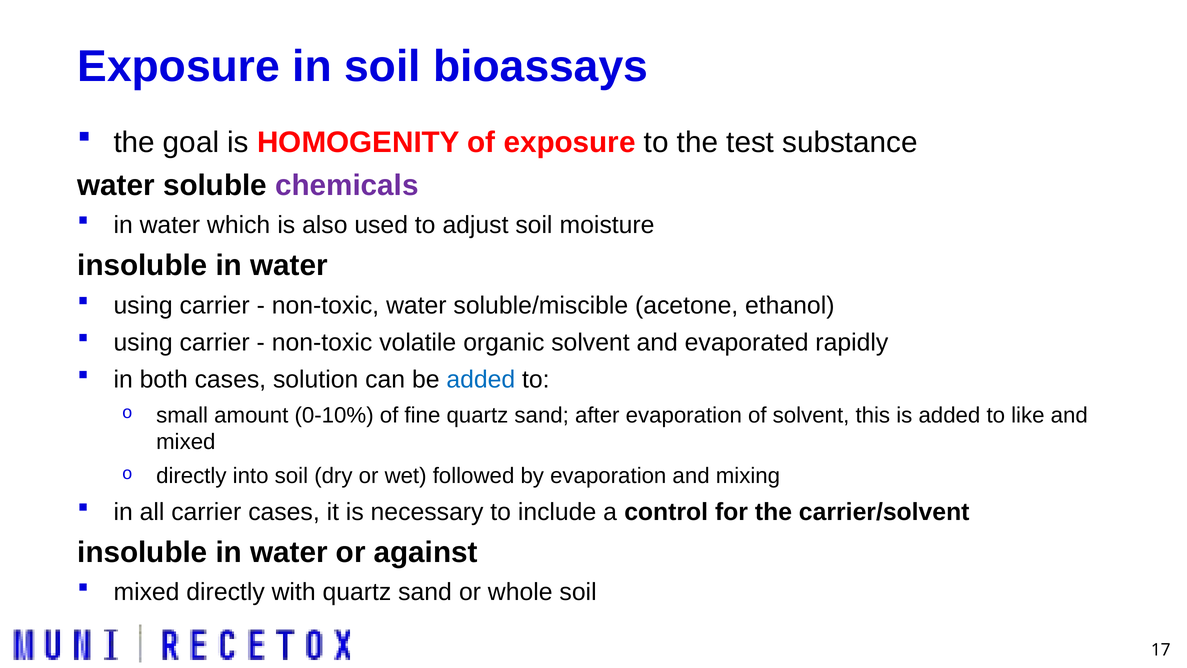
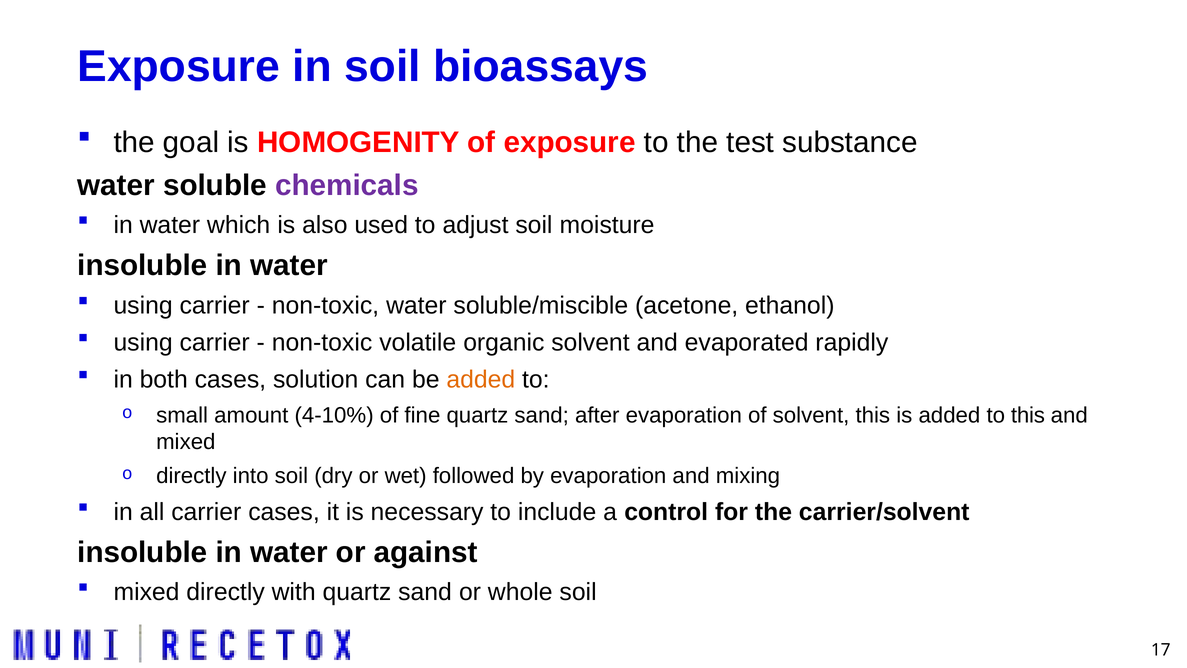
added colour: blue -> orange (481, 380)
0-10%: 0-10% -> 4-10% (334, 415)
to like: like -> this (1028, 415)
